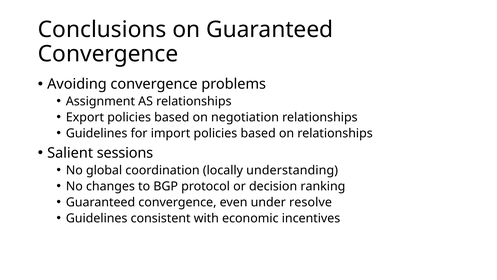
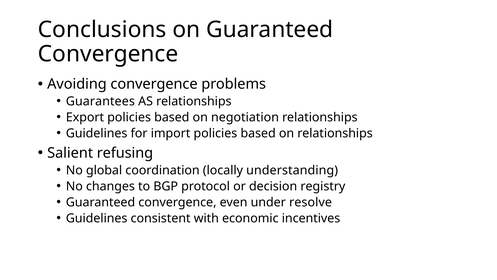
Assignment: Assignment -> Guarantees (100, 101)
sessions: sessions -> refusing (125, 153)
ranking: ranking -> registry (323, 186)
